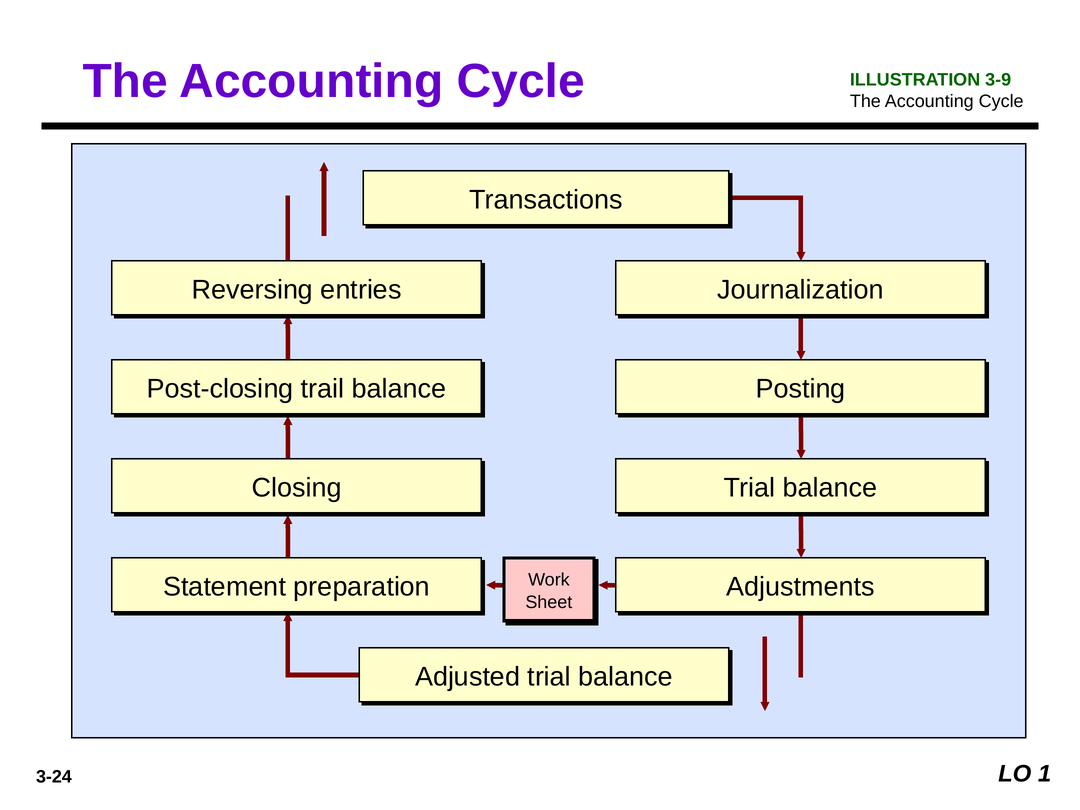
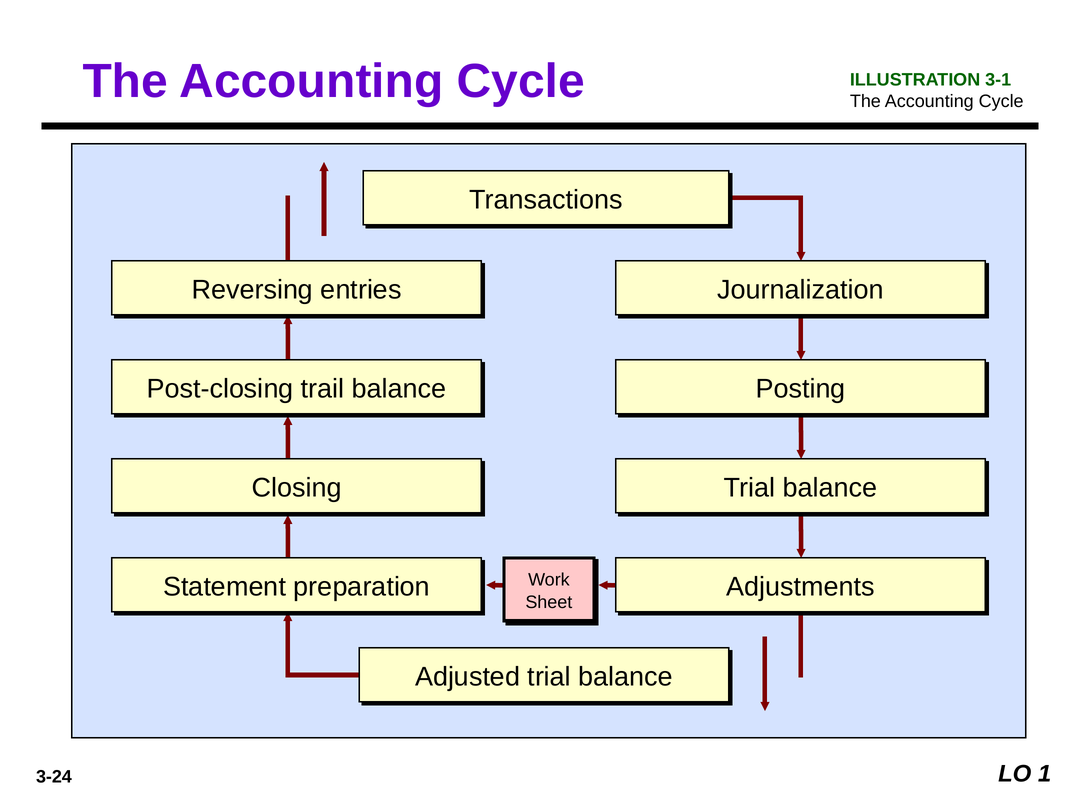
3-9: 3-9 -> 3-1 (998, 80)
